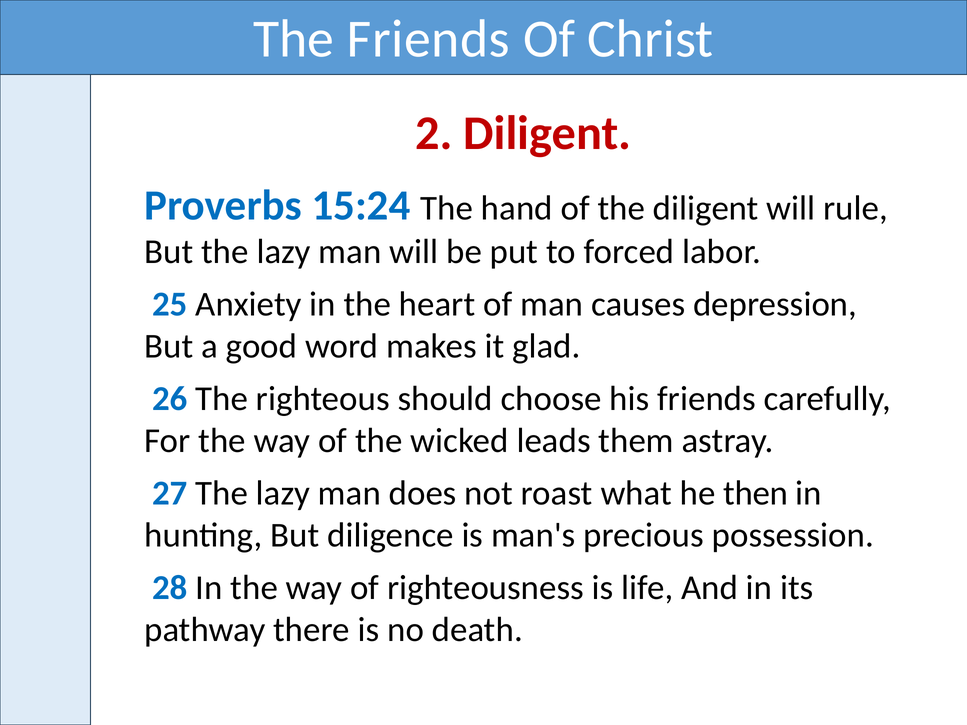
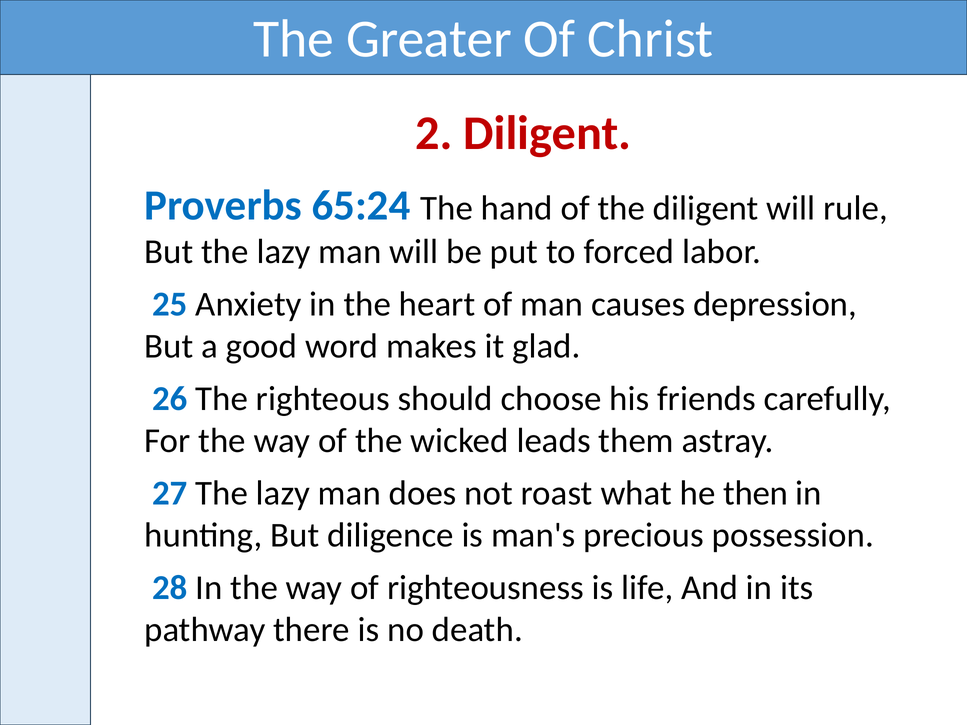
The Friends: Friends -> Greater (429, 39)
15:24: 15:24 -> 65:24 (361, 206)
